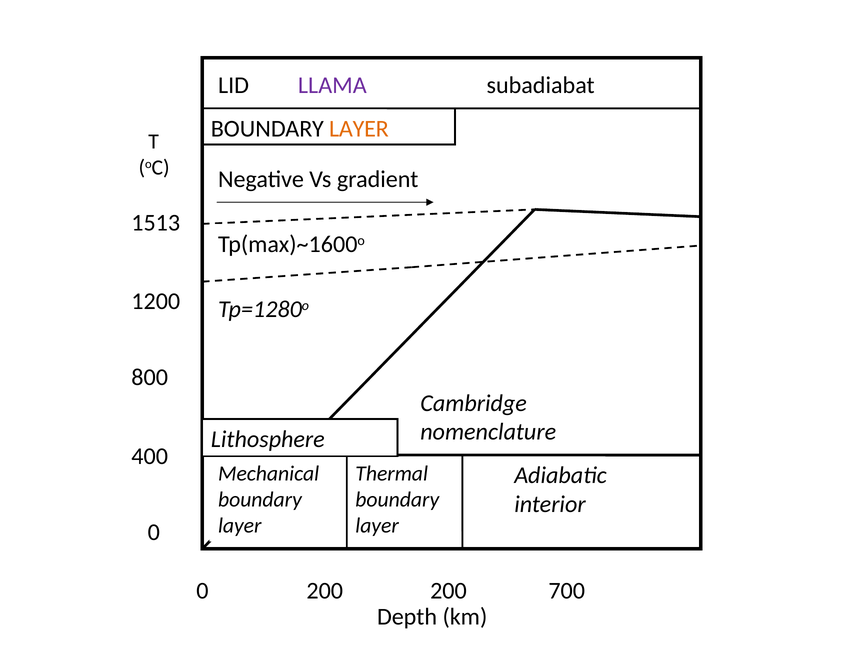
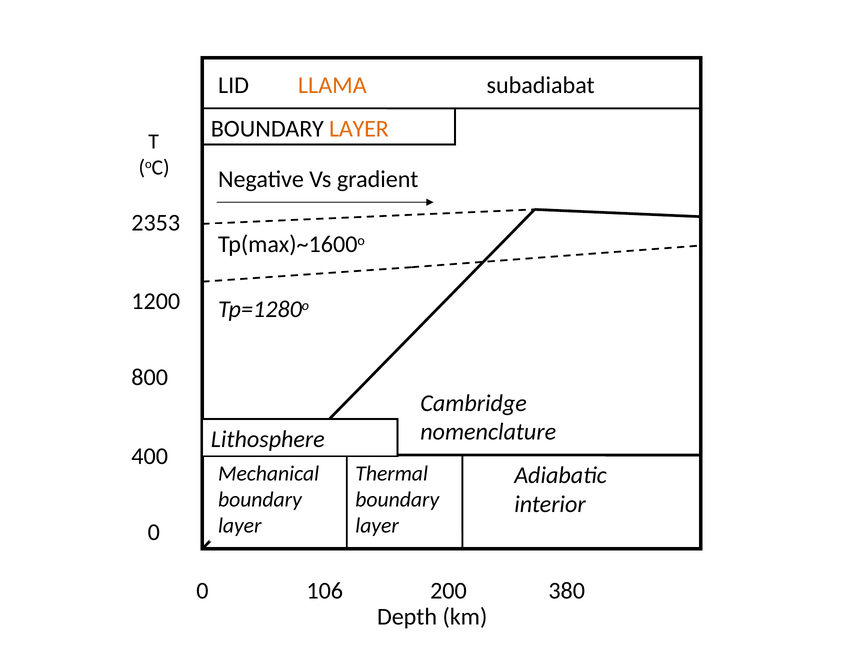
LLAMA colour: purple -> orange (332, 85)
1513: 1513 -> 2353 (156, 223)
0 200: 200 -> 106 (325, 591)
700: 700 -> 380 (567, 591)
